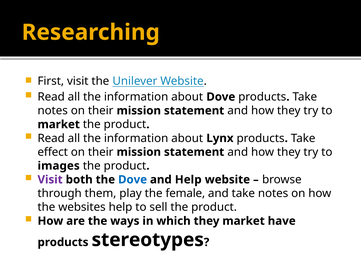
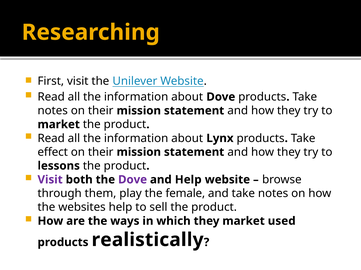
images: images -> lessons (59, 166)
Dove colour: blue -> purple (133, 180)
have: have -> used (282, 222)
stereotypes: stereotypes -> realistically (148, 240)
